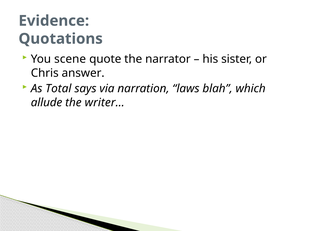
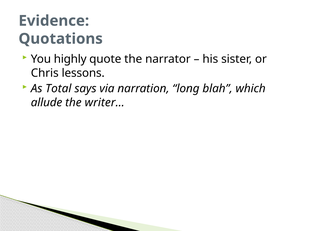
scene: scene -> highly (70, 59)
answer: answer -> lessons (83, 73)
laws: laws -> long (186, 89)
